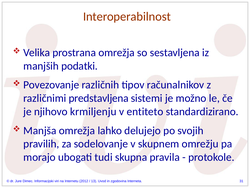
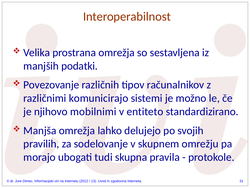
predstavljena: predstavljena -> komunicirajo (99, 98)
krmiljenju: krmiljenju -> mobilnimi (93, 111)
